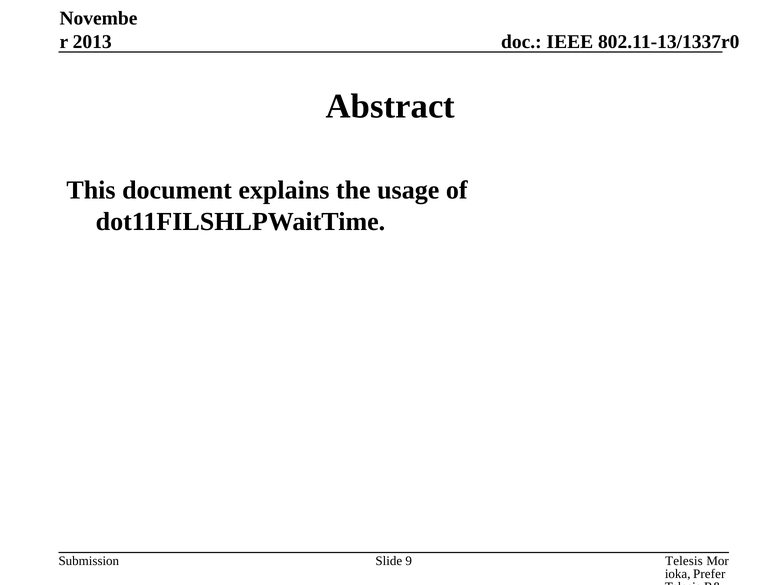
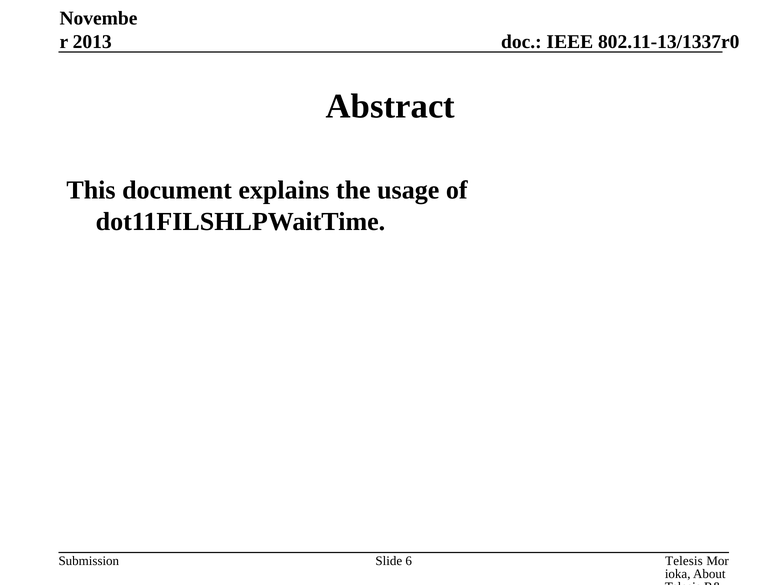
9: 9 -> 6 (409, 562)
Prefer: Prefer -> About (709, 575)
